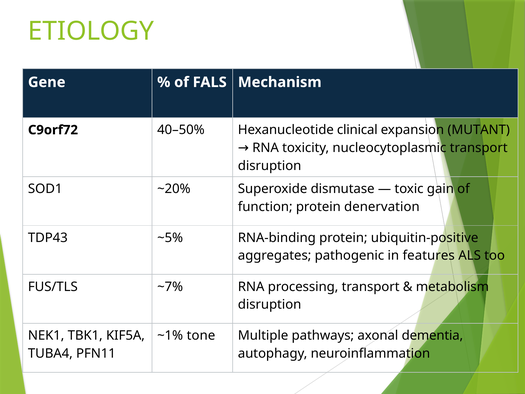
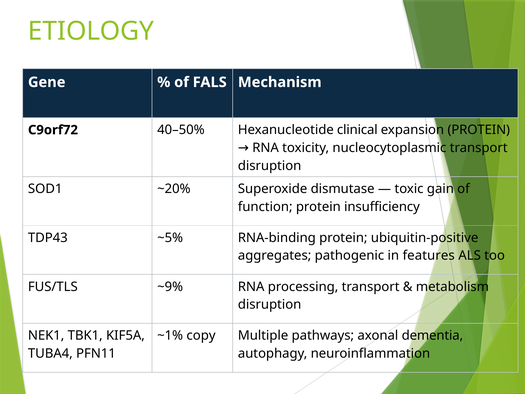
expansion MUTANT: MUTANT -> PROTEIN (479, 130)
denervation: denervation -> insufficiency (382, 207)
~7%: ~7% -> ~9% (170, 287)
tone: tone -> copy (201, 335)
